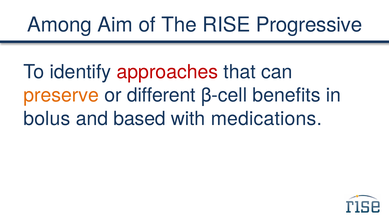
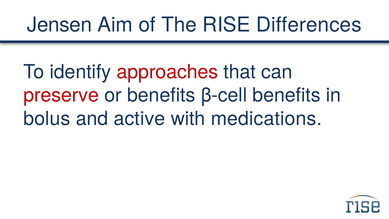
Among: Among -> Jensen (60, 25)
Progressive: Progressive -> Differences (309, 25)
preserve colour: orange -> red (61, 95)
or different: different -> benefits (161, 95)
based: based -> active (139, 119)
